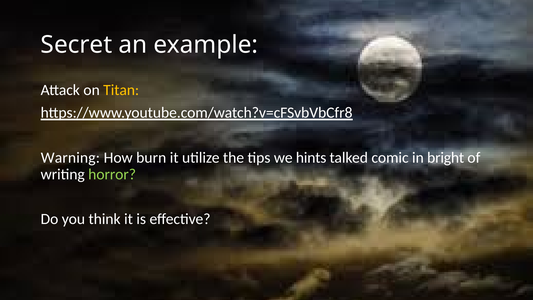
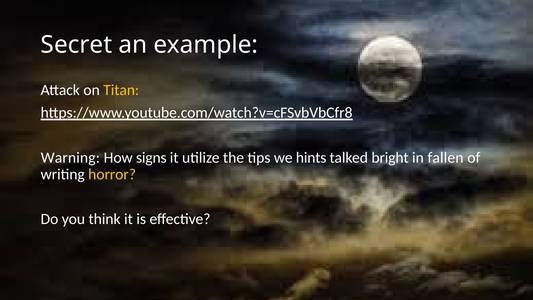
burn: burn -> signs (151, 157)
comic: comic -> bright (390, 157)
bright: bright -> fallen (446, 157)
horror colour: light green -> yellow (112, 174)
